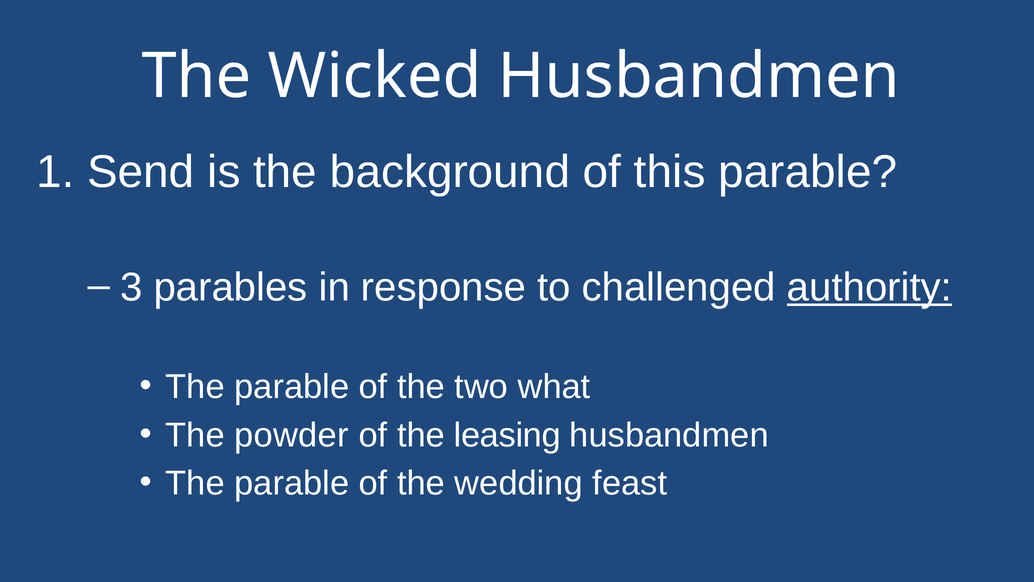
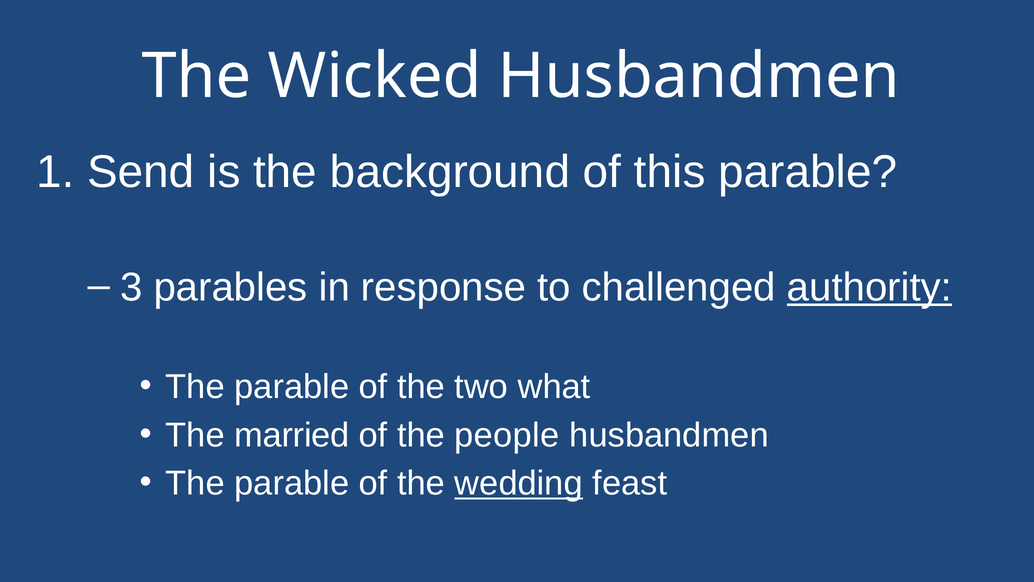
powder: powder -> married (292, 435)
leasing: leasing -> people (507, 435)
wedding underline: none -> present (519, 483)
